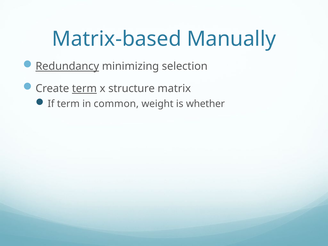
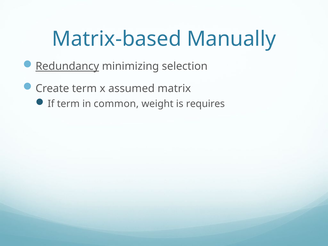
term underline: present -> none (84, 89)
structure: structure -> assumed (131, 89)
whether: whether -> requires (205, 104)
